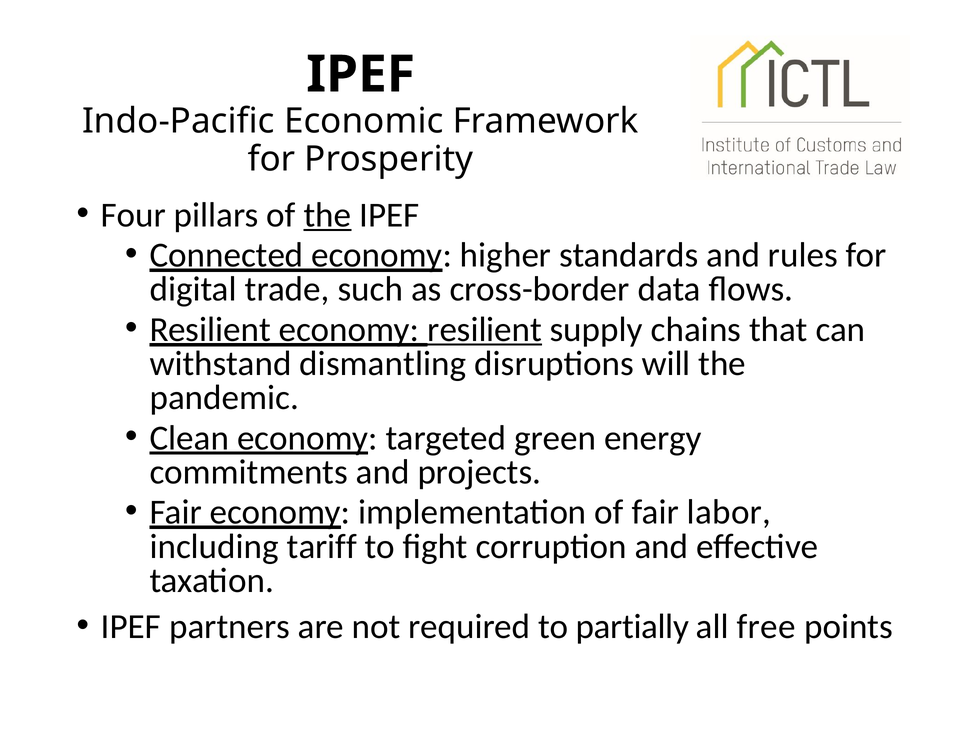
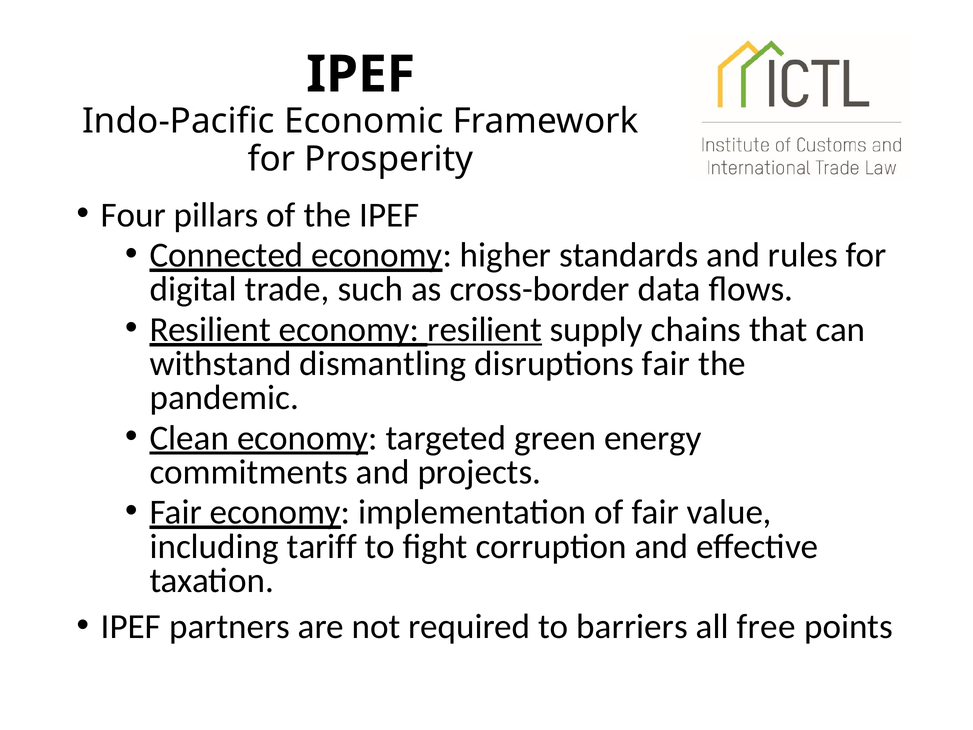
the underline: present -> none (327, 215)
disruptions will: will -> fair (666, 363)
labor: labor -> value (729, 512)
partially: partially -> barriers (632, 627)
